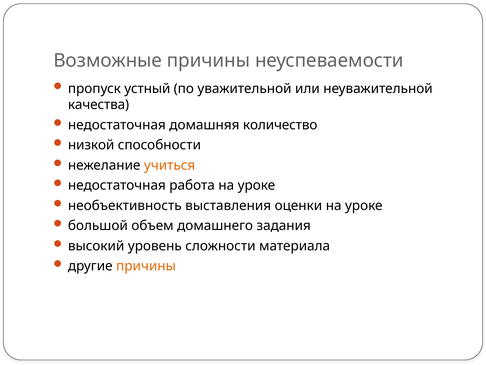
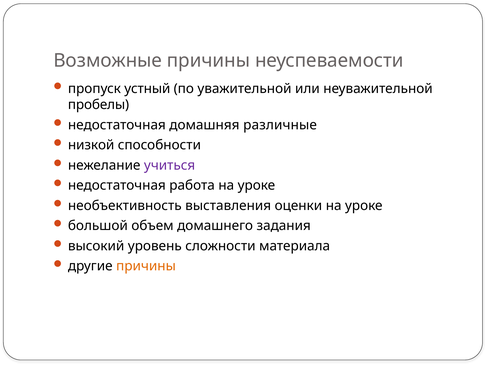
качества: качества -> пробелы (99, 105)
количество: количество -> различные (280, 125)
учиться colour: orange -> purple (170, 165)
